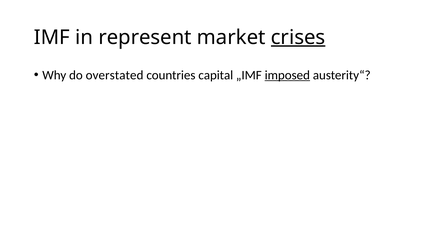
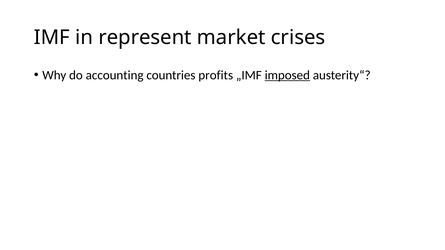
crises underline: present -> none (298, 37)
overstated: overstated -> accounting (115, 75)
capital: capital -> profits (216, 75)
